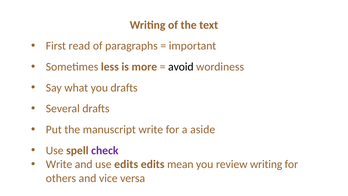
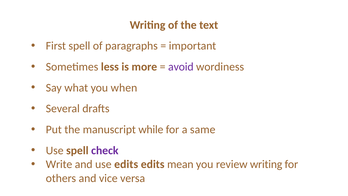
First read: read -> spell (79, 46)
avoid colour: black -> purple (181, 67)
you drafts: drafts -> when (124, 88)
manuscript write: write -> while (151, 129)
aside: aside -> same (203, 129)
